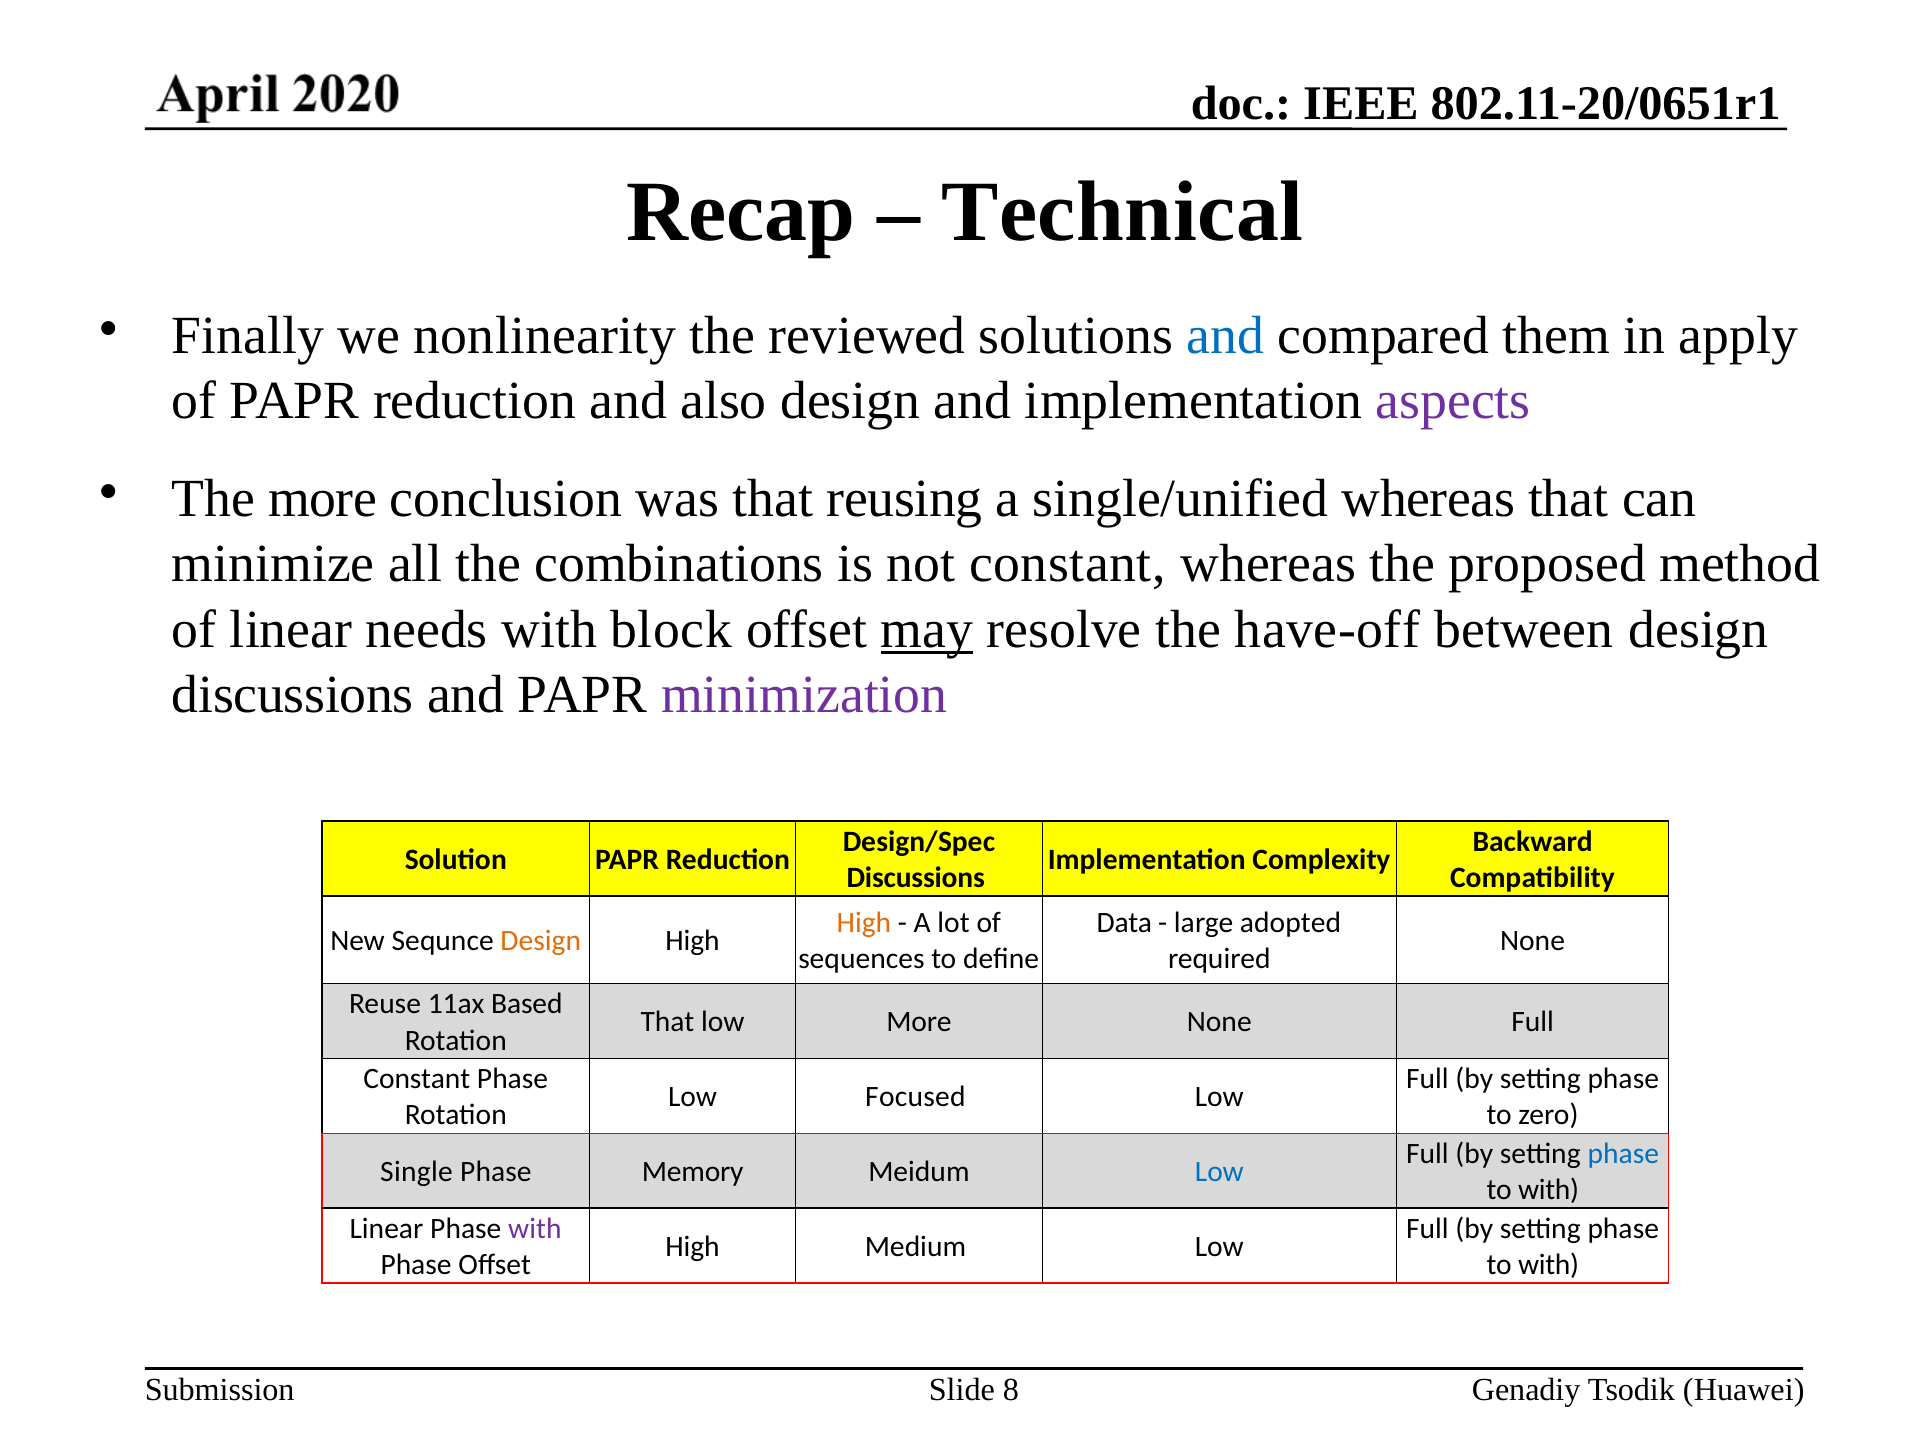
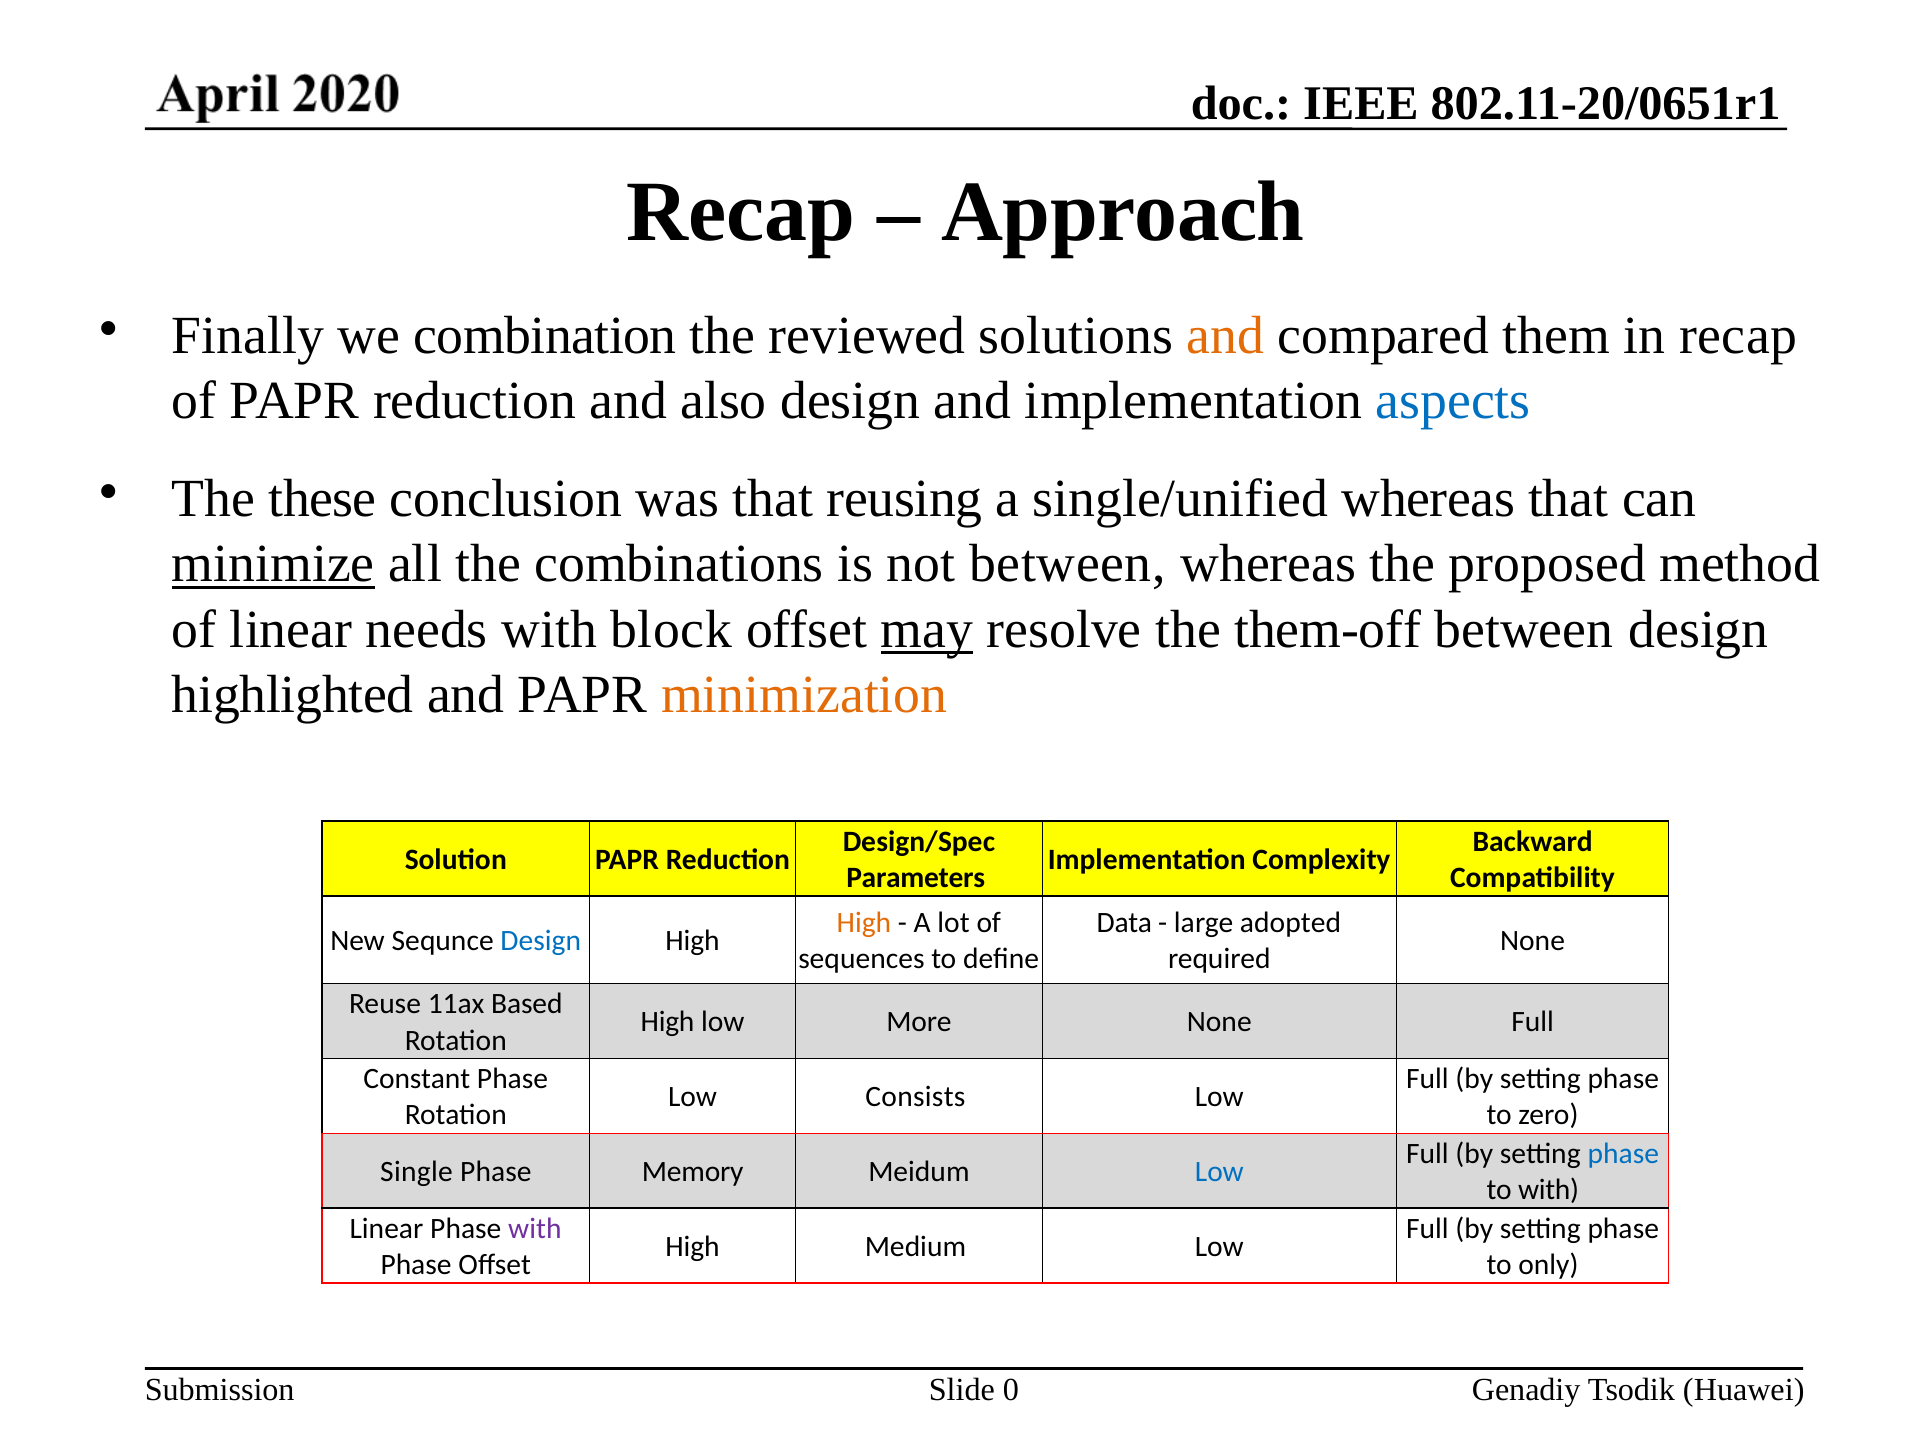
Technical: Technical -> Approach (1123, 212)
nonlinearity: nonlinearity -> combination (545, 335)
and colour: blue -> orange (1225, 335)
in apply: apply -> recap (1738, 335)
aspects colour: purple -> blue (1453, 401)
The more: more -> these (323, 499)
minimize underline: none -> present (273, 564)
not constant: constant -> between (1068, 564)
have-off: have-off -> them-off (1328, 630)
discussions: discussions -> highlighted (293, 695)
minimization colour: purple -> orange (804, 695)
Discussions: Discussions -> Parameters (916, 878)
Design colour: orange -> blue (541, 941)
That: That -> High (668, 1022)
Focused: Focused -> Consists (915, 1097)
with: with -> only (1548, 1265)
8: 8 -> 0 (1011, 1390)
